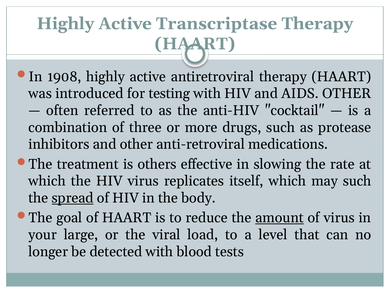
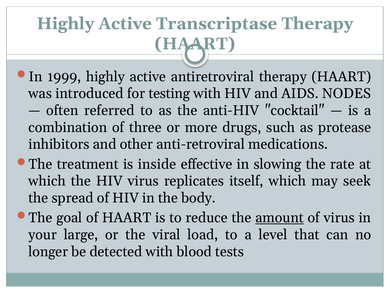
1908: 1908 -> 1999 (64, 76)
AIDS OTHER: OTHER -> NODES (347, 93)
others: others -> inside (157, 164)
may such: such -> seek (357, 181)
spread underline: present -> none (73, 198)
